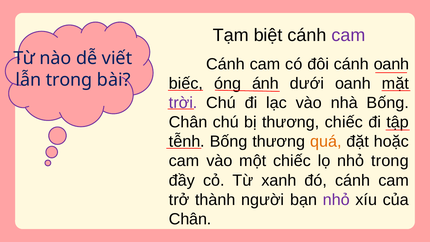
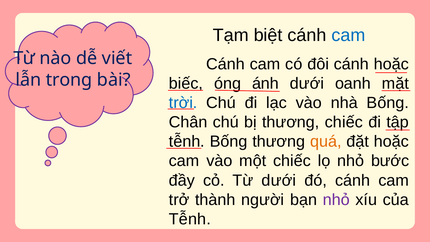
cam colour: purple -> blue (348, 35)
cánh oanh: oanh -> hoặc (391, 64)
trời colour: purple -> blue (183, 103)
nhỏ trong: trong -> bước (390, 161)
Từ xanh: xanh -> dưới (279, 181)
Chân: Chân -> Tễnh (190, 219)
